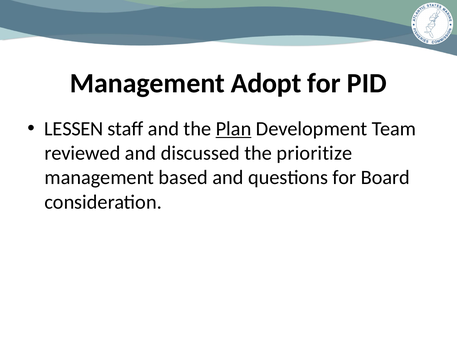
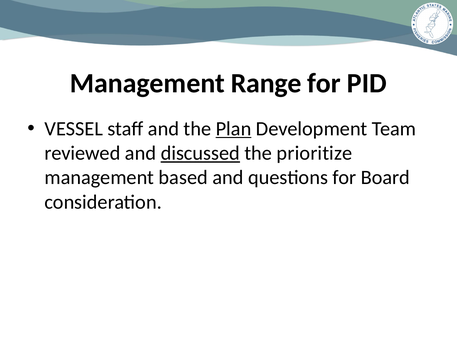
Adopt: Adopt -> Range (266, 83)
LESSEN: LESSEN -> VESSEL (74, 129)
discussed underline: none -> present (200, 153)
